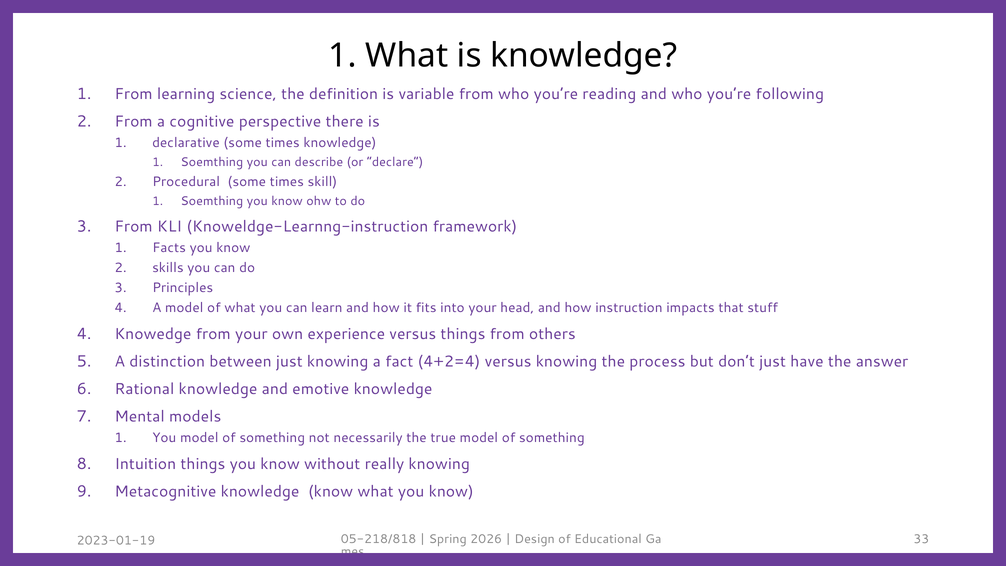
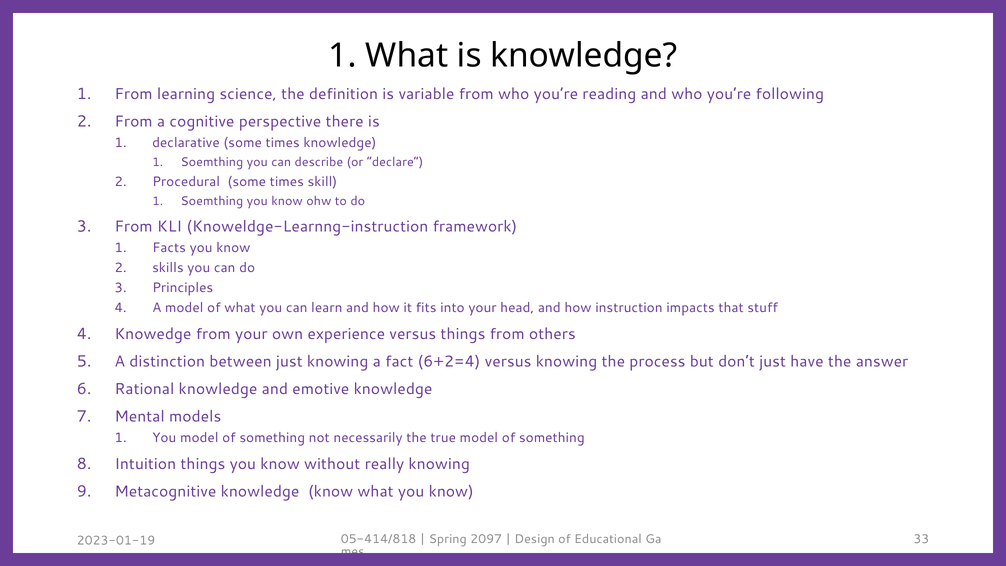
4+2=4: 4+2=4 -> 6+2=4 (449, 361)
05-218/818: 05-218/818 -> 05-414/818 (379, 539)
2026: 2026 -> 2097 (486, 539)
